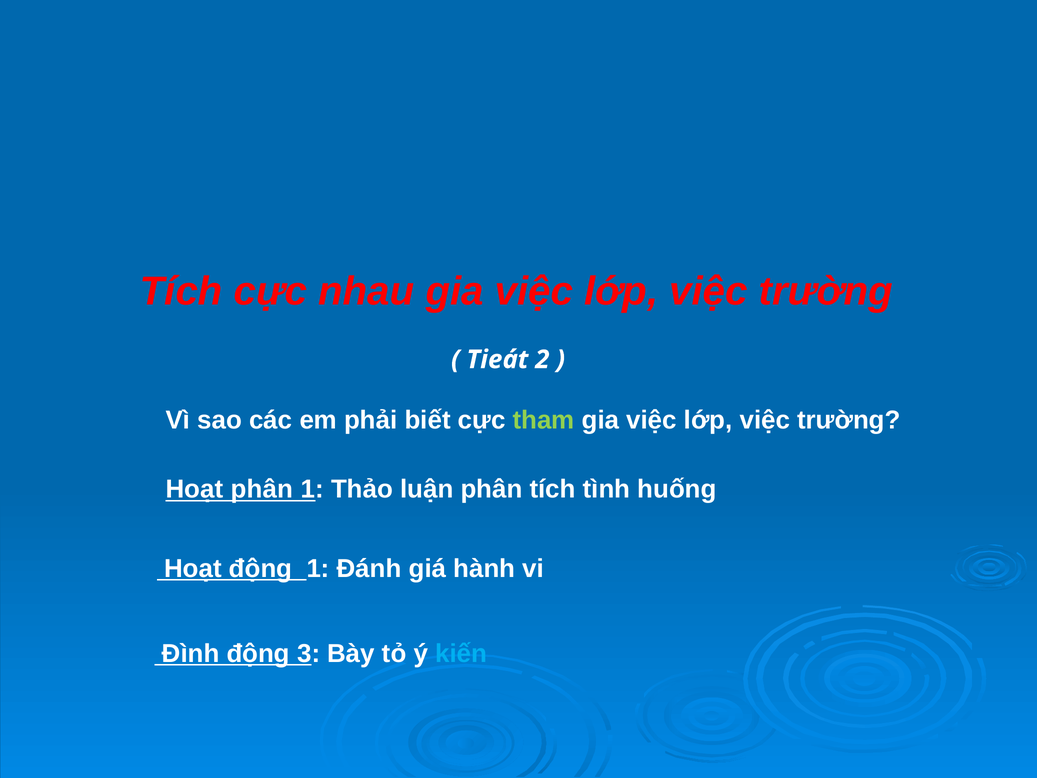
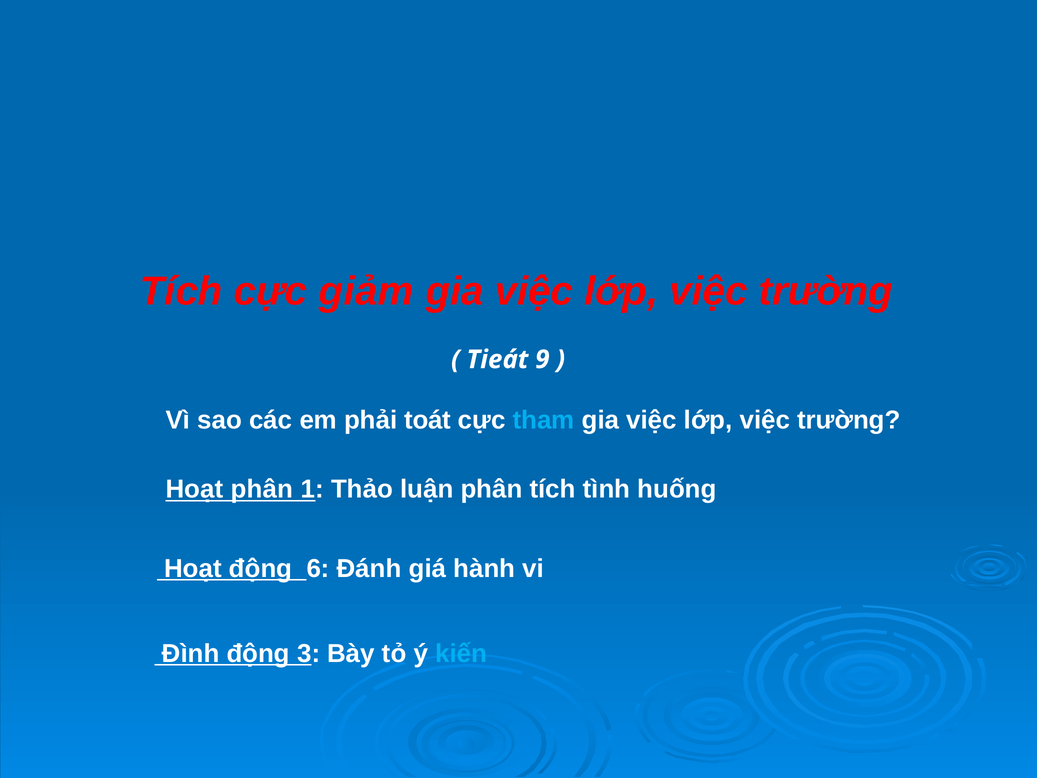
nhau: nhau -> giảm (366, 291)
2: 2 -> 9 (542, 359)
biết: biết -> toát (428, 420)
tham colour: light green -> light blue (544, 420)
động 1: 1 -> 6 (318, 568)
